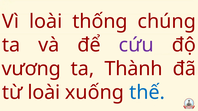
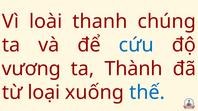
thống: thống -> thanh (100, 21)
cứu colour: purple -> blue (136, 45)
từ loài: loài -> loại (44, 93)
